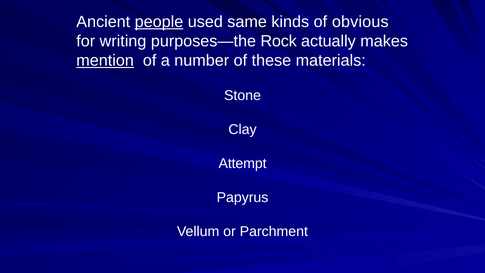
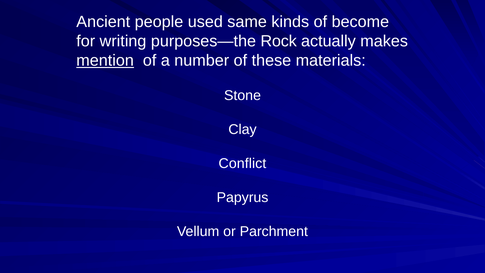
people underline: present -> none (159, 22)
obvious: obvious -> become (360, 22)
Attempt: Attempt -> Conflict (242, 163)
